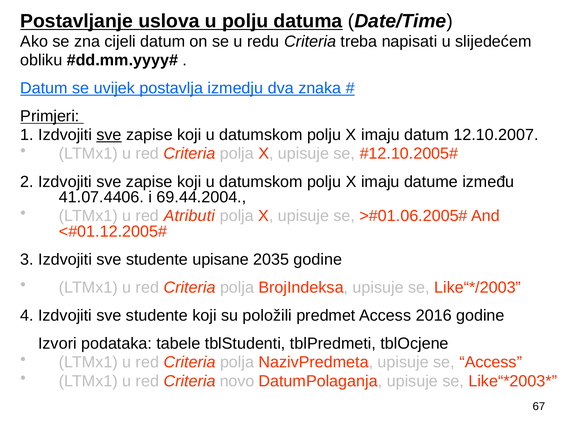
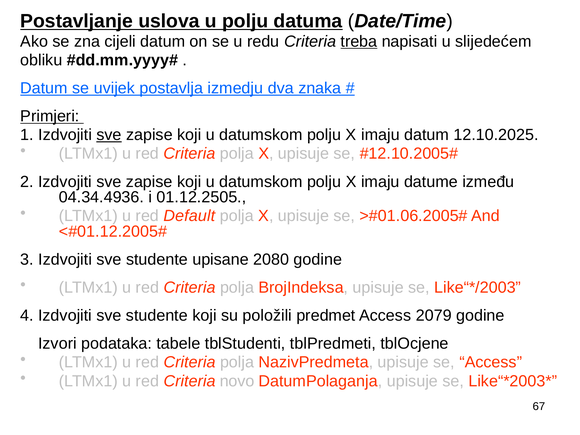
treba underline: none -> present (359, 41)
12.10.2007: 12.10.2007 -> 12.10.2025 (496, 135)
41.07.4406: 41.07.4406 -> 04.34.4936 (101, 197)
69.44.2004: 69.44.2004 -> 01.12.2505 (201, 197)
Atributi: Atributi -> Default (189, 216)
2035: 2035 -> 2080 (271, 259)
2016: 2016 -> 2079 (434, 316)
